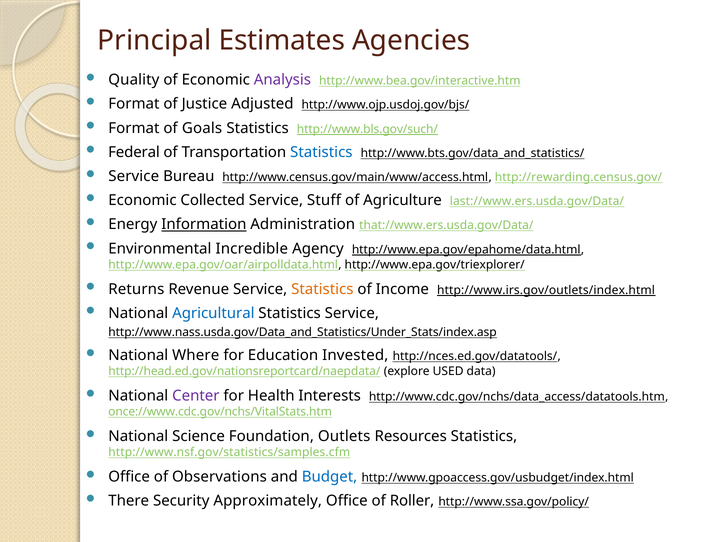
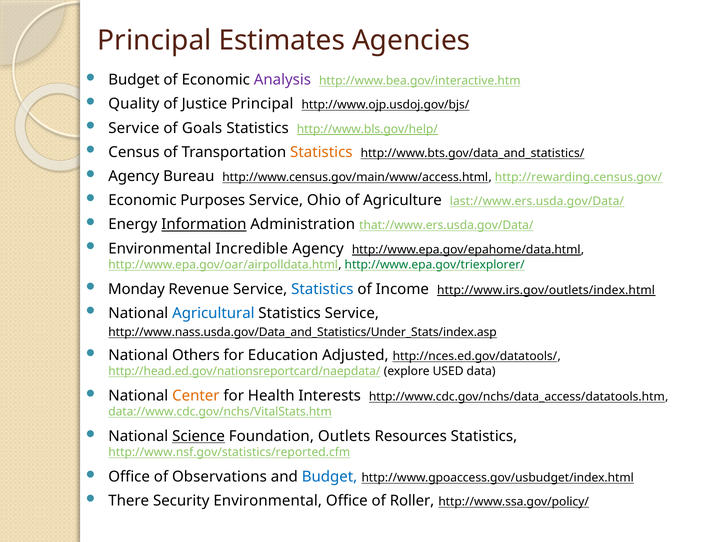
Quality: Quality -> Budget (134, 80)
Format: Format -> Quality (134, 104)
Justice Adjusted: Adjusted -> Principal (262, 104)
Format: Format -> Service (134, 128)
http://www.bls.gov/such/: http://www.bls.gov/such/ -> http://www.bls.gov/help/ (367, 129)
Federal: Federal -> Census (134, 152)
Statistics colour: blue -> orange (321, 152)
Service: Service -> Agency (134, 176)
Collected: Collected -> Purposes (213, 200)
Stuff: Stuff -> Ohio (324, 200)
http://www.epa.gov/triexplorer/ colour: black -> green (435, 265)
Returns: Returns -> Monday (136, 289)
Statistics colour: orange -> blue (322, 289)
Where: Where -> Others (196, 355)
Invested: Invested -> Adjusted (355, 355)
Center colour: purple -> orange (196, 396)
once://www.cdc.gov/nchs/VitalStats.htm: once://www.cdc.gov/nchs/VitalStats.htm -> data://www.cdc.gov/nchs/VitalStats.htm (220, 412)
Science underline: none -> present (199, 436)
http://www.nsf.gov/statistics/samples.cfm: http://www.nsf.gov/statistics/samples.cfm -> http://www.nsf.gov/statistics/reported.cfm (229, 453)
Security Approximately: Approximately -> Environmental (268, 501)
